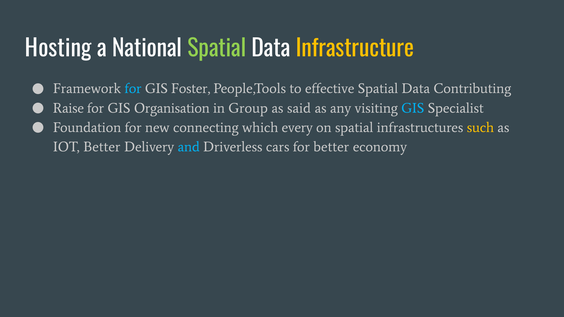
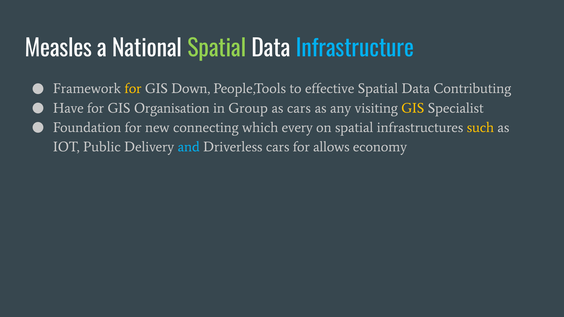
Hosting: Hosting -> Measles (58, 49)
Infrastructure colour: yellow -> light blue (355, 49)
for colour: light blue -> yellow (133, 89)
Foster: Foster -> Down (191, 89)
Raise: Raise -> Have (68, 108)
as said: said -> cars (299, 108)
GIS colour: light blue -> yellow (413, 108)
IOT Better: Better -> Public (102, 147)
for better: better -> allows (331, 147)
